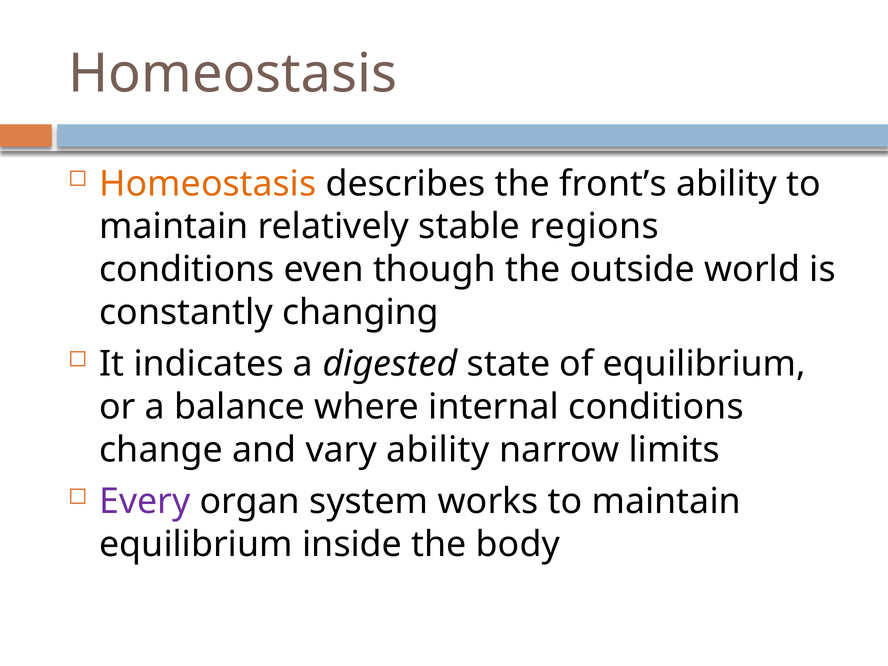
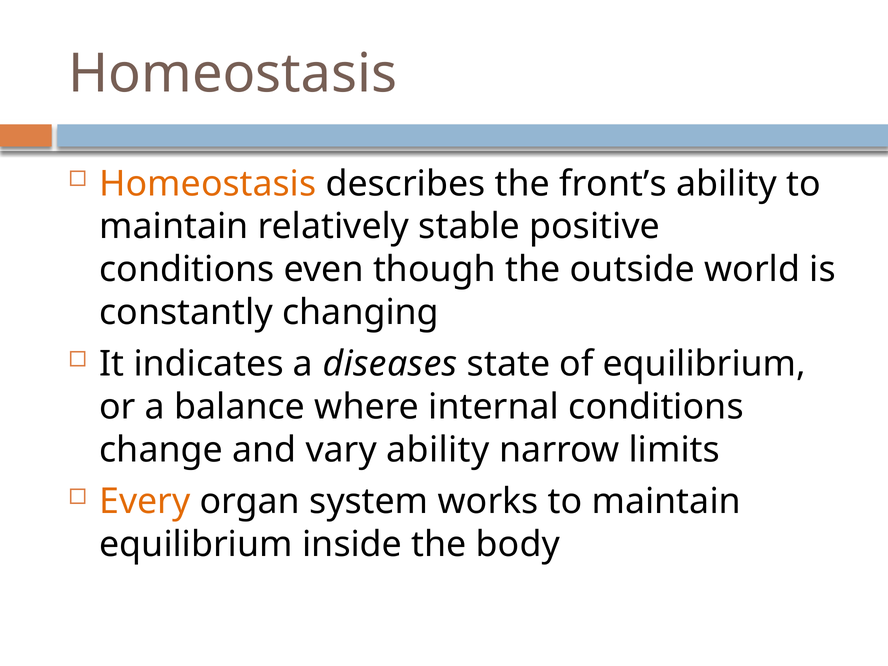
regions: regions -> positive (595, 227)
digested: digested -> diseases (390, 364)
Every colour: purple -> orange (145, 502)
